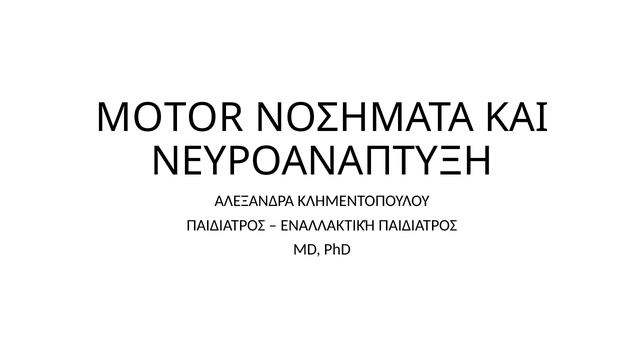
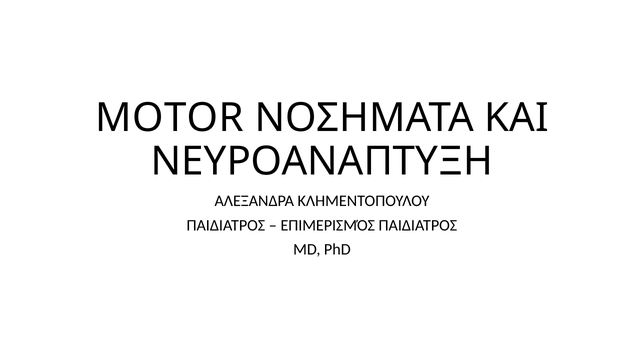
ΕΝΑΛΛΑΚΤΙΚΉ: ΕΝΑΛΛΑΚΤΙΚΉ -> ΕΠΙΜΕΡΙΣΜΌΣ (328, 225)
